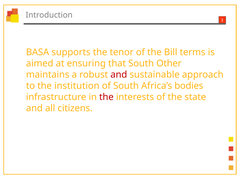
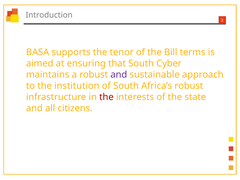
Other: Other -> Cyber (169, 63)
and colour: red -> purple (119, 75)
Africa’s bodies: bodies -> robust (189, 86)
